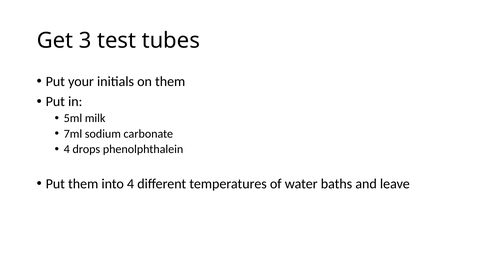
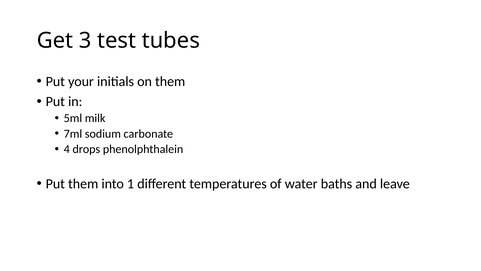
into 4: 4 -> 1 (131, 184)
